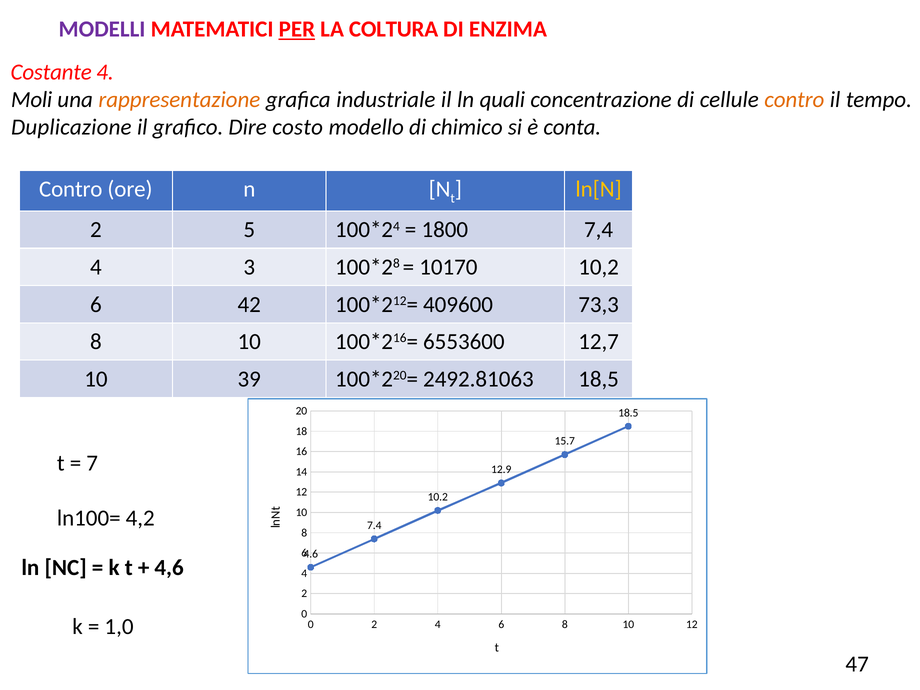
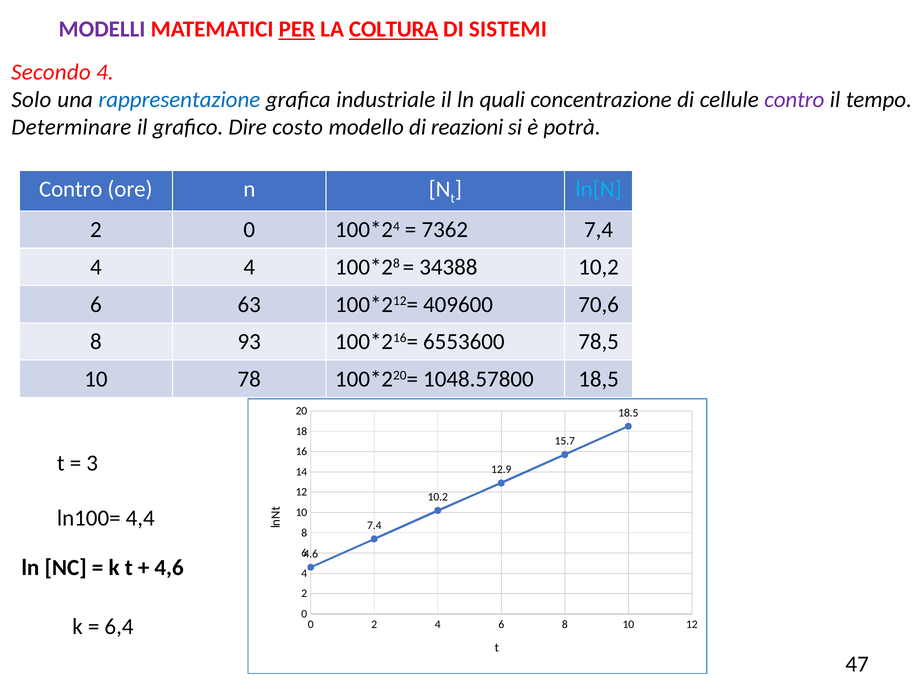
COLTURA underline: none -> present (394, 29)
ENZIMA: ENZIMA -> SISTEMI (508, 29)
Costante: Costante -> Secondo (51, 72)
Moli: Moli -> Solo (31, 100)
rappresentazione colour: orange -> blue (179, 100)
contro colour: orange -> purple (794, 100)
Duplicazione: Duplicazione -> Determinare (71, 127)
chimico: chimico -> reazioni (467, 127)
conta: conta -> potrà (572, 127)
ln[N colour: yellow -> light blue (599, 189)
2 5: 5 -> 0 (249, 230)
1800: 1800 -> 7362 (445, 230)
4 3: 3 -> 4 (249, 267)
10170: 10170 -> 34388 (448, 267)
42: 42 -> 63 (249, 304)
73,3: 73,3 -> 70,6 (599, 304)
10: 10 -> 93 (249, 342)
12,7: 12,7 -> 78,5 (599, 342)
39: 39 -> 78 (249, 379)
2492.81063: 2492.81063 -> 1048.57800 (478, 379)
7: 7 -> 3 (92, 463)
4,2: 4,2 -> 4,4 (140, 518)
1,0: 1,0 -> 6,4 (119, 627)
